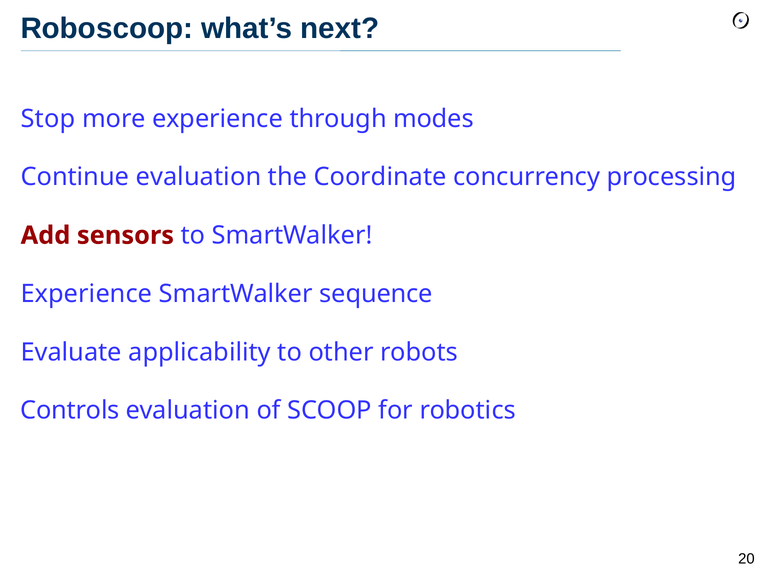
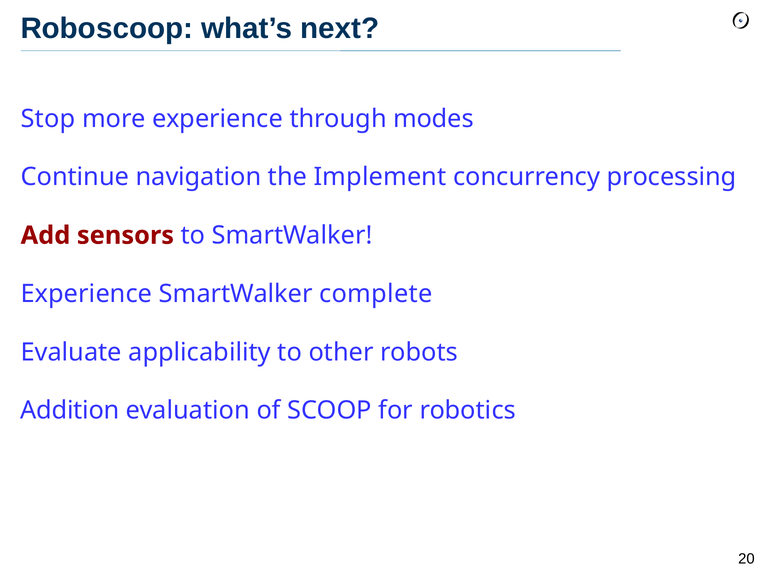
Continue evaluation: evaluation -> navigation (199, 177)
Coordinate: Coordinate -> Implement (380, 177)
sequence: sequence -> complete (376, 294)
Controls: Controls -> Addition (70, 411)
